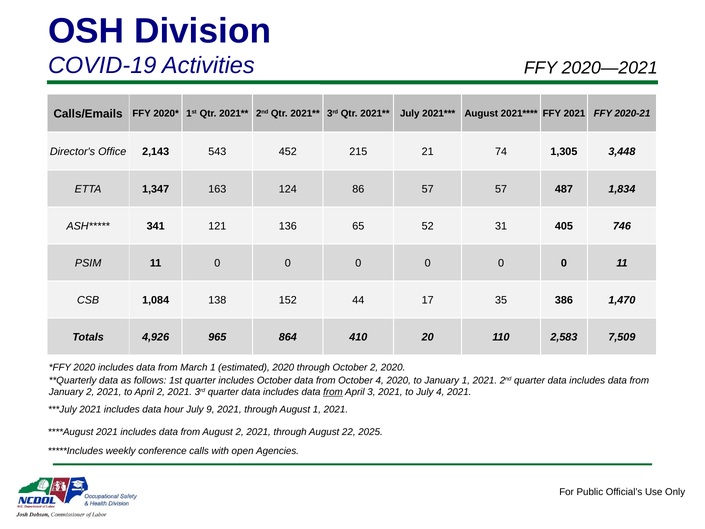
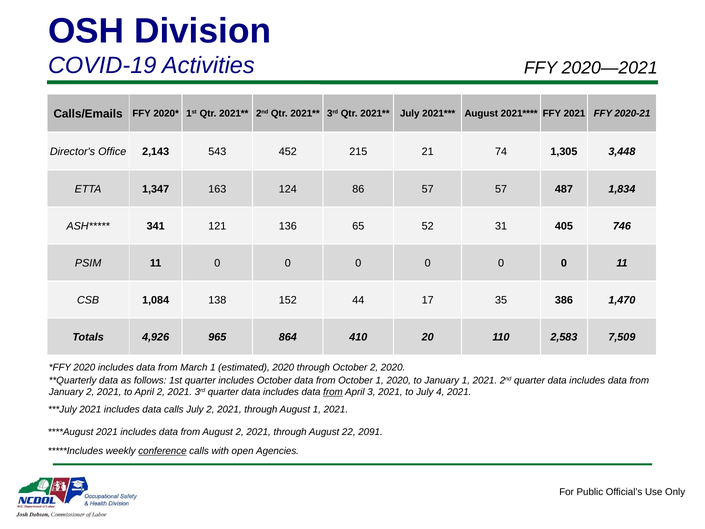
October 4: 4 -> 1 (380, 380)
data hour: hour -> calls (174, 409)
July 9: 9 -> 2 (210, 409)
2025: 2025 -> 2091 (371, 432)
conference underline: none -> present (162, 451)
